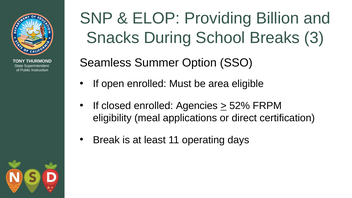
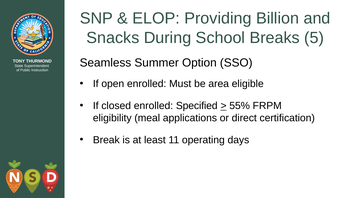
3: 3 -> 5 (314, 38)
Agencies: Agencies -> Specified (197, 106)
52%: 52% -> 55% (240, 106)
